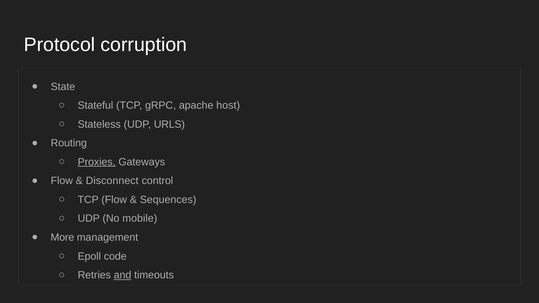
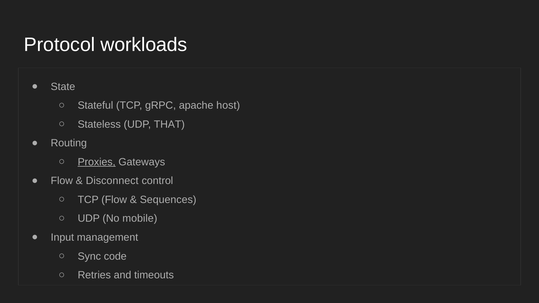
corruption: corruption -> workloads (144, 45)
URLS: URLS -> THAT (169, 124)
More: More -> Input (62, 238)
Epoll: Epoll -> Sync (89, 256)
and underline: present -> none (123, 275)
